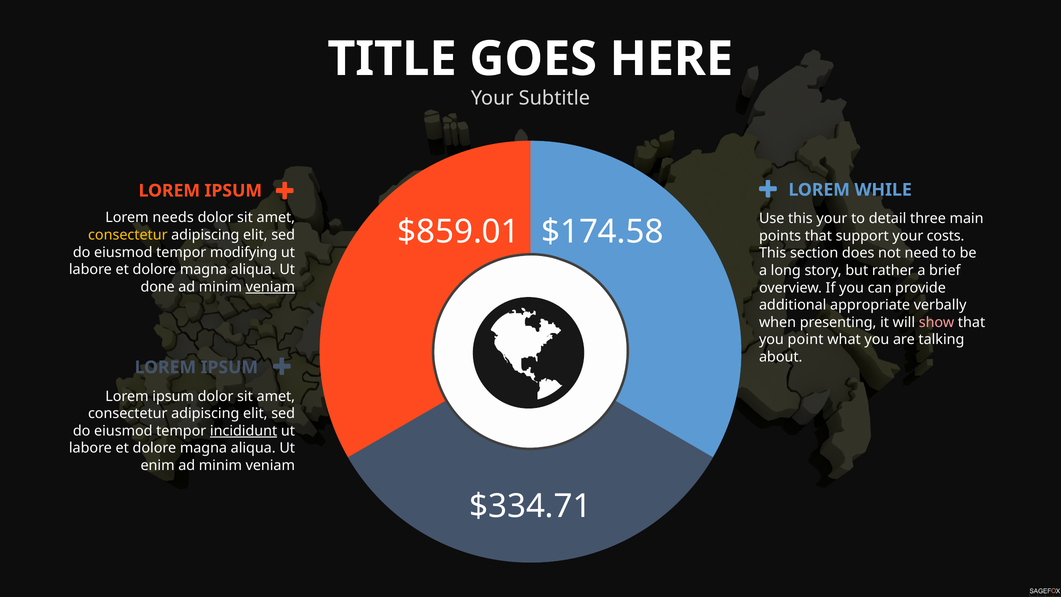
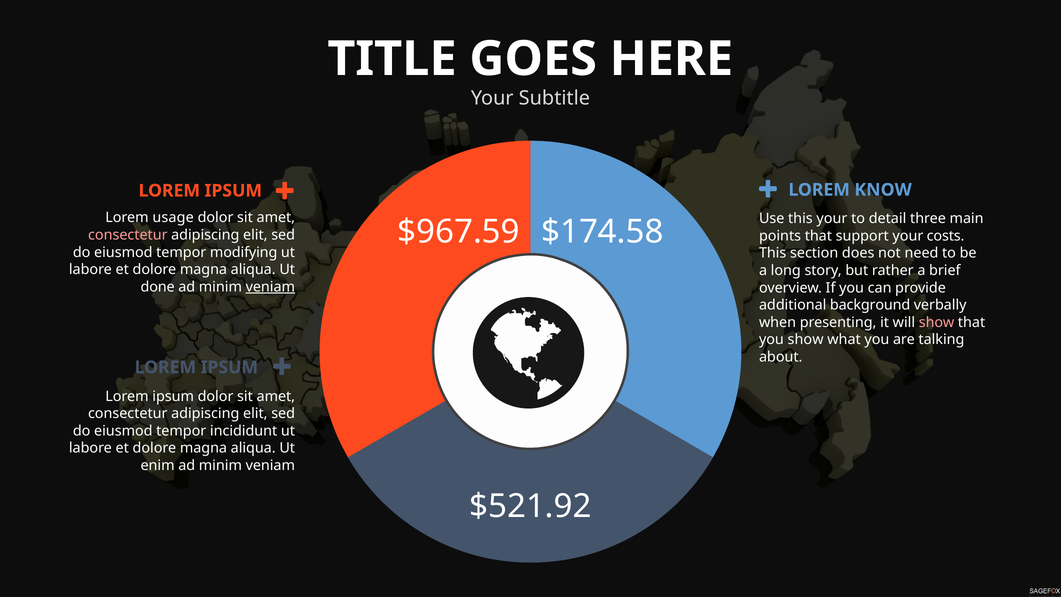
WHILE: WHILE -> KNOW (883, 190)
needs: needs -> usage (173, 218)
$859.01: $859.01 -> $967.59 (459, 232)
consectetur colour: yellow -> pink (128, 235)
appropriate: appropriate -> background (870, 305)
you point: point -> show (806, 339)
incididunt underline: present -> none (244, 431)
$334.71: $334.71 -> $521.92 (530, 506)
